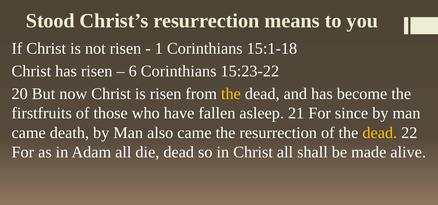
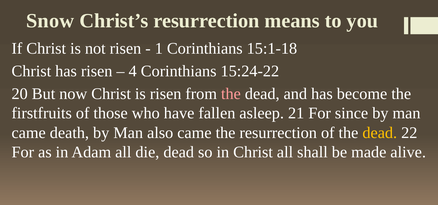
Stood: Stood -> Snow (50, 21)
6: 6 -> 4 (133, 71)
15:23-22: 15:23-22 -> 15:24-22 (250, 71)
the colour: yellow -> pink (231, 94)
